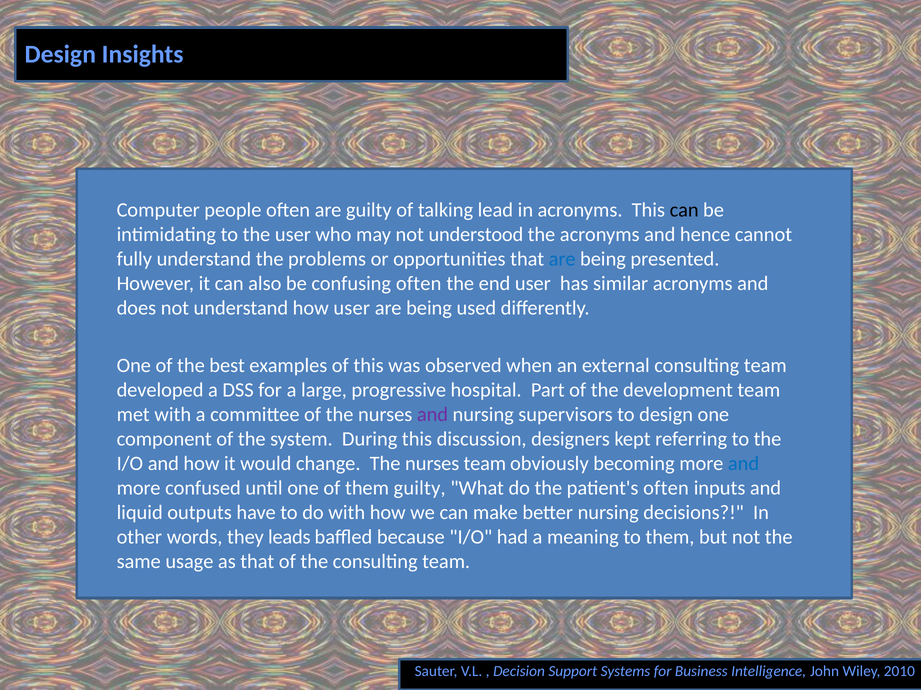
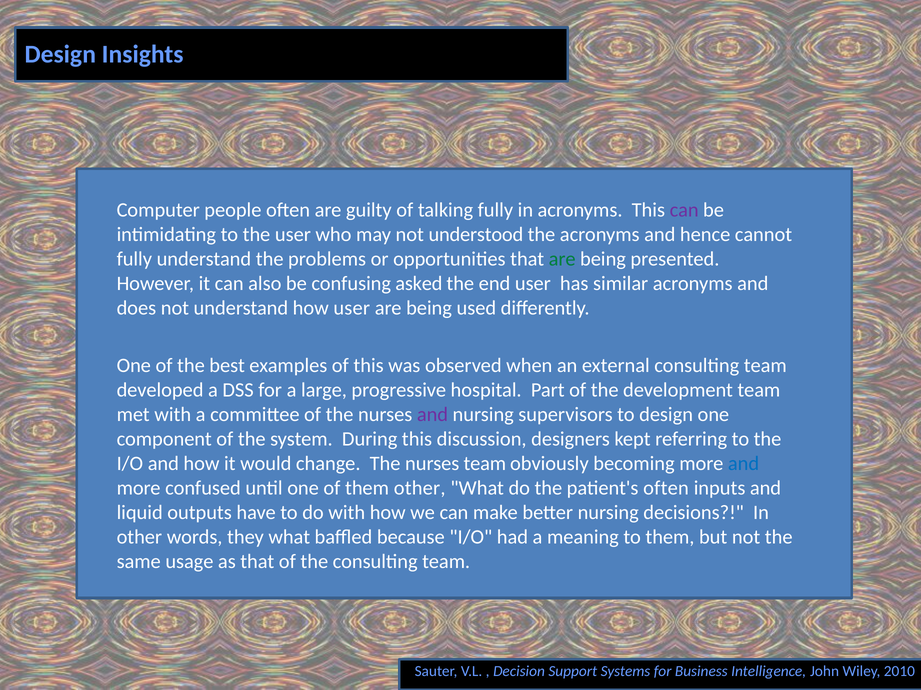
talking lead: lead -> fully (495, 210)
can colour: black -> purple (684, 210)
are colour: blue -> green (562, 259)
confusing often: often -> asked (419, 284)
them guilty: guilty -> other (420, 488)
they leads: leads -> what (289, 538)
